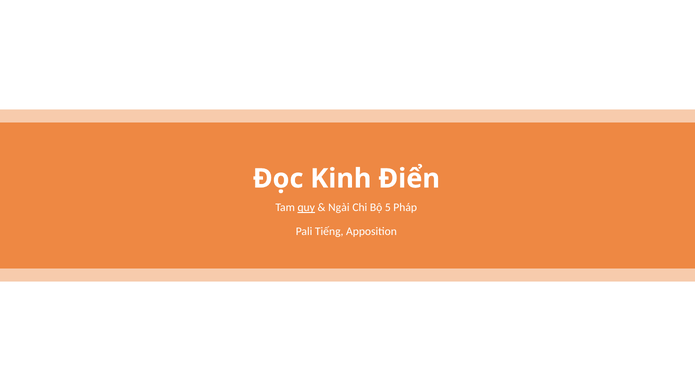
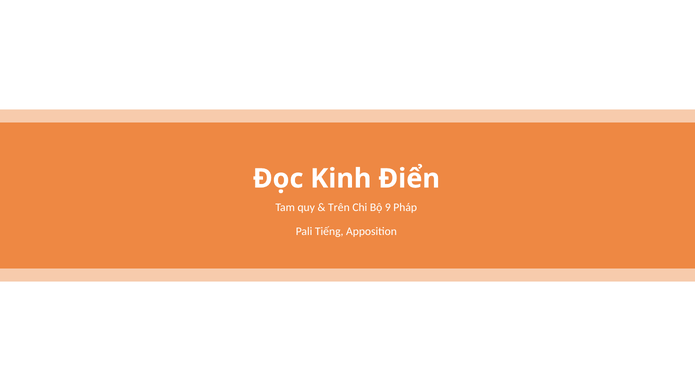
quy underline: present -> none (306, 208)
Ngài: Ngài -> Trên (339, 208)
5: 5 -> 9 (388, 208)
